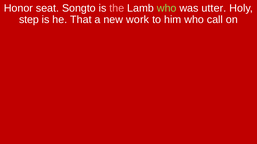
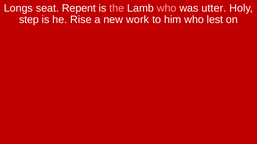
Honor: Honor -> Longs (18, 8)
Songto: Songto -> Repent (79, 8)
who colour: light green -> pink (167, 8)
That: That -> Rise (81, 20)
call: call -> lest (215, 20)
